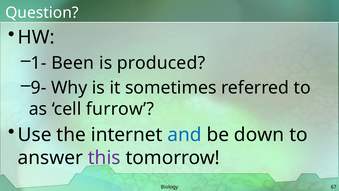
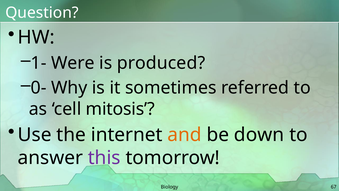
Been: Been -> Were (73, 63)
9-: 9- -> 0- (39, 88)
furrow: furrow -> mitosis (120, 109)
and colour: blue -> orange (184, 135)
